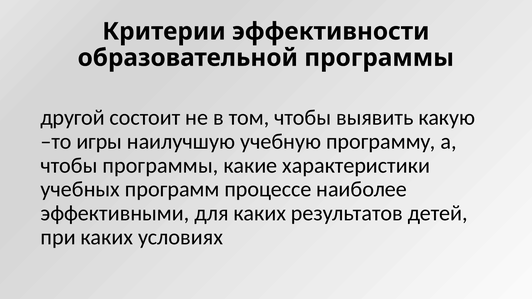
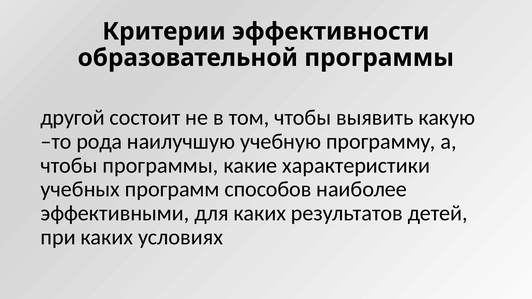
игры: игры -> рода (99, 142)
процессе: процессе -> способов (268, 189)
